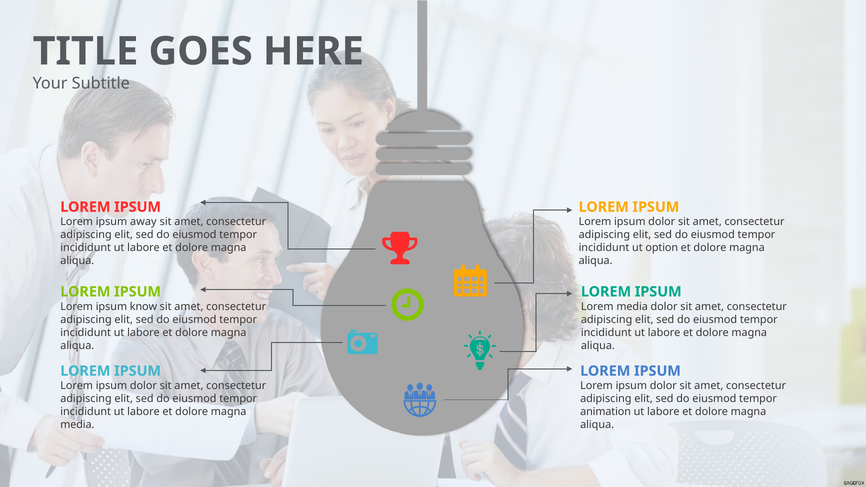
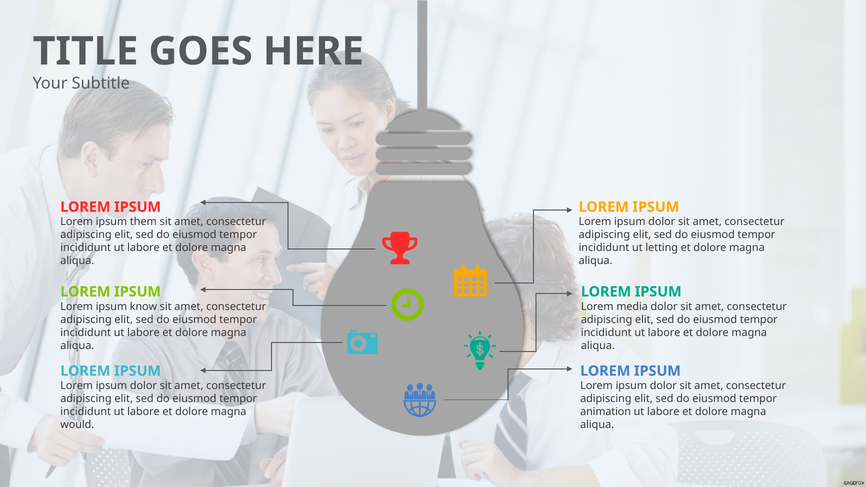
away: away -> them (143, 222)
option: option -> letting (662, 248)
media: media -> would (77, 425)
